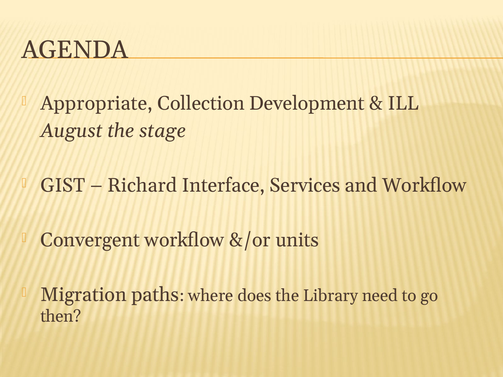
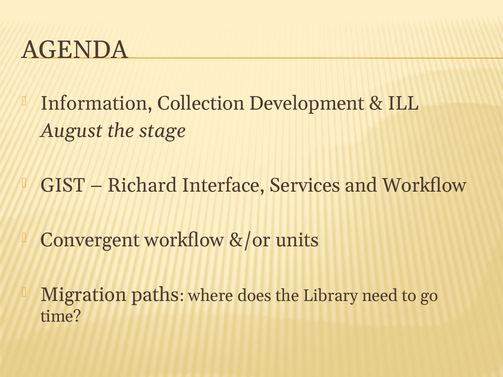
Appropriate: Appropriate -> Information (97, 104)
then: then -> time (61, 317)
